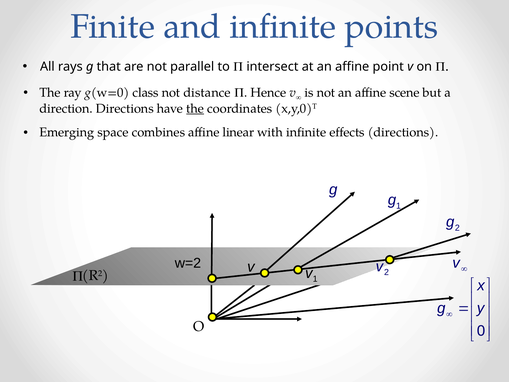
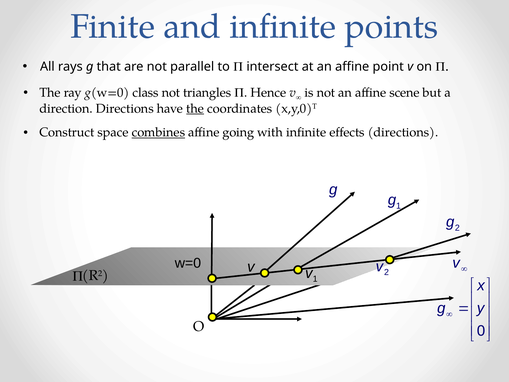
distance: distance -> triangles (207, 92)
Emerging: Emerging -> Construct (67, 132)
combines underline: none -> present (158, 132)
linear: linear -> going (238, 132)
w=2: w=2 -> w=0 (188, 263)
